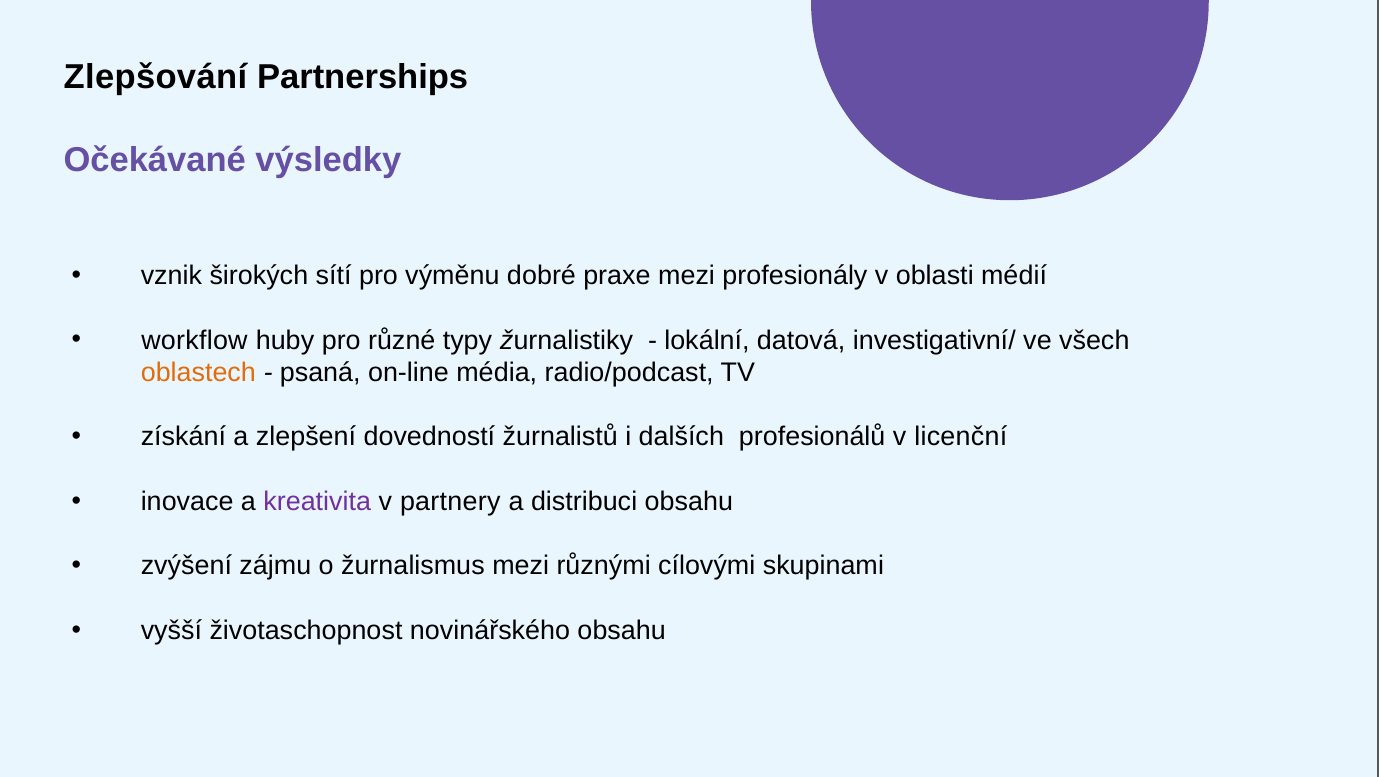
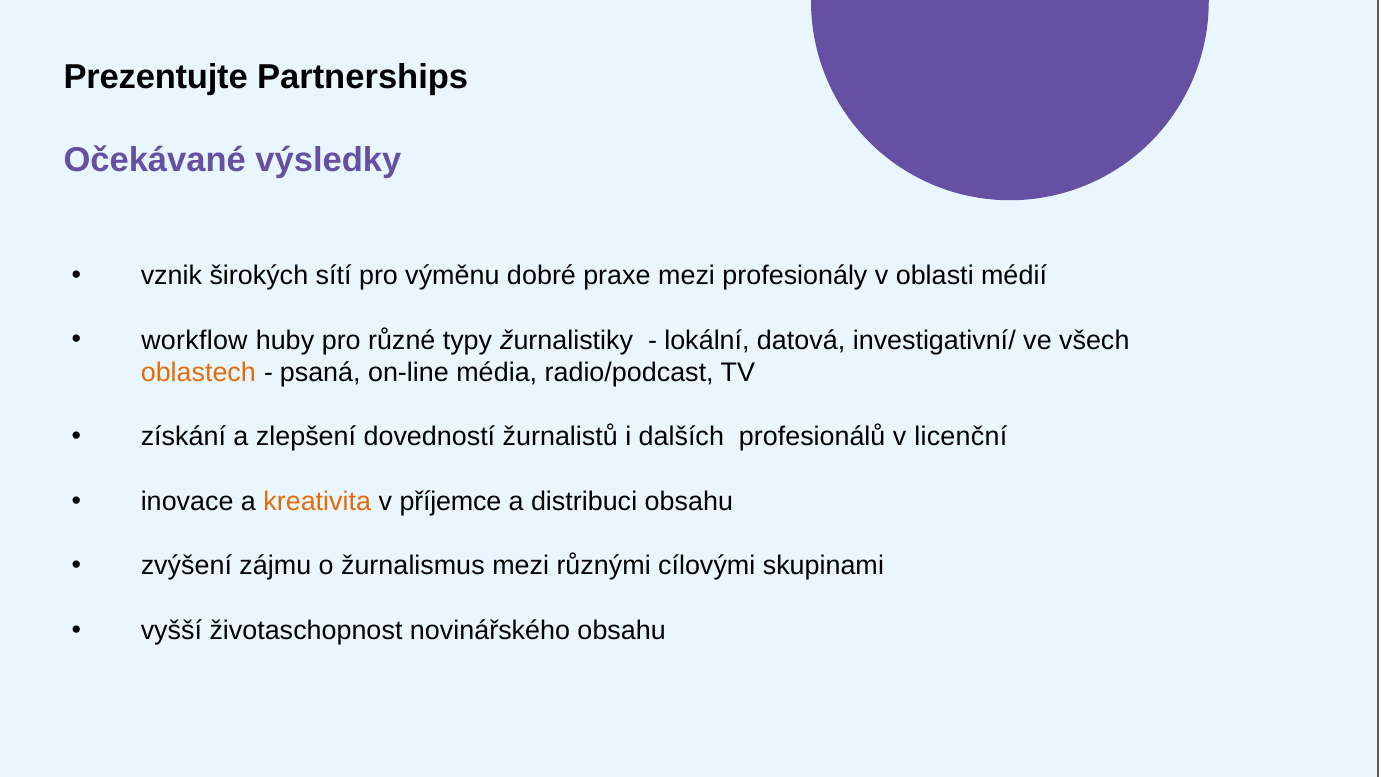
Zlepšování: Zlepšování -> Prezentujte (156, 77)
kreativita colour: purple -> orange (317, 502)
partnery: partnery -> příjemce (450, 502)
